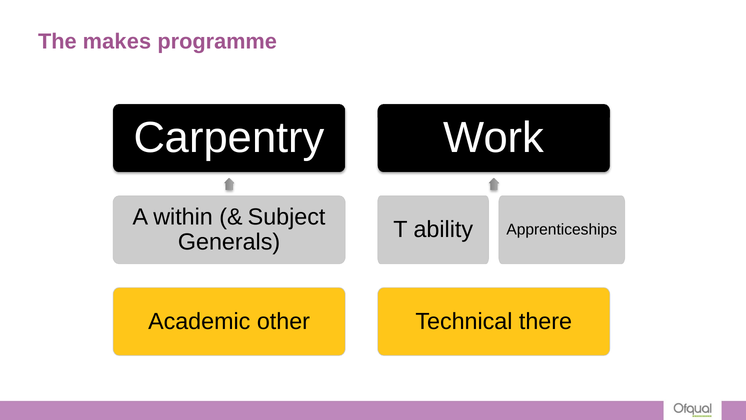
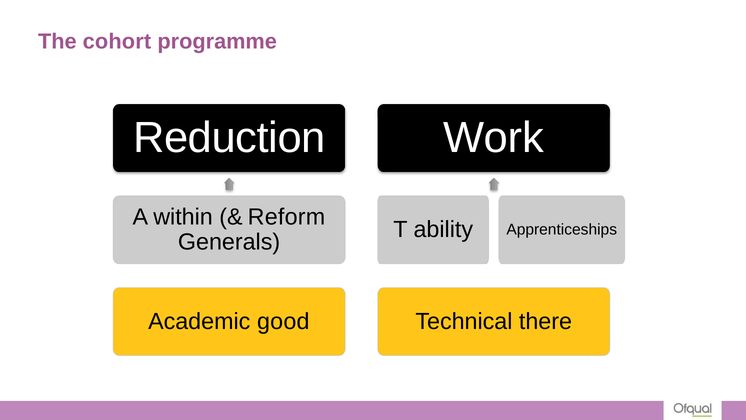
makes: makes -> cohort (117, 42)
Carpentry: Carpentry -> Reduction (229, 138)
Subject: Subject -> Reform (286, 217)
other: other -> good (283, 321)
